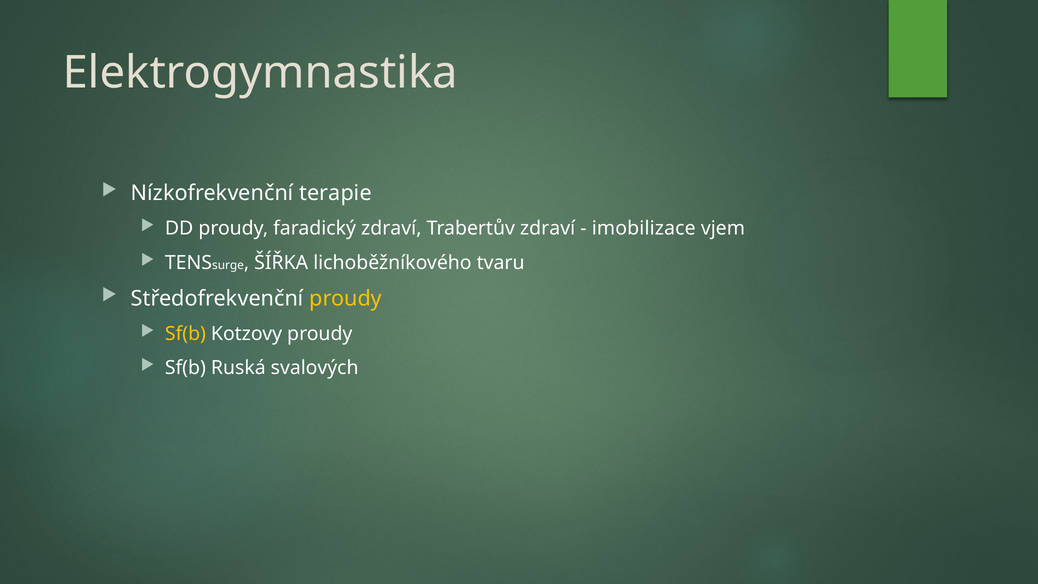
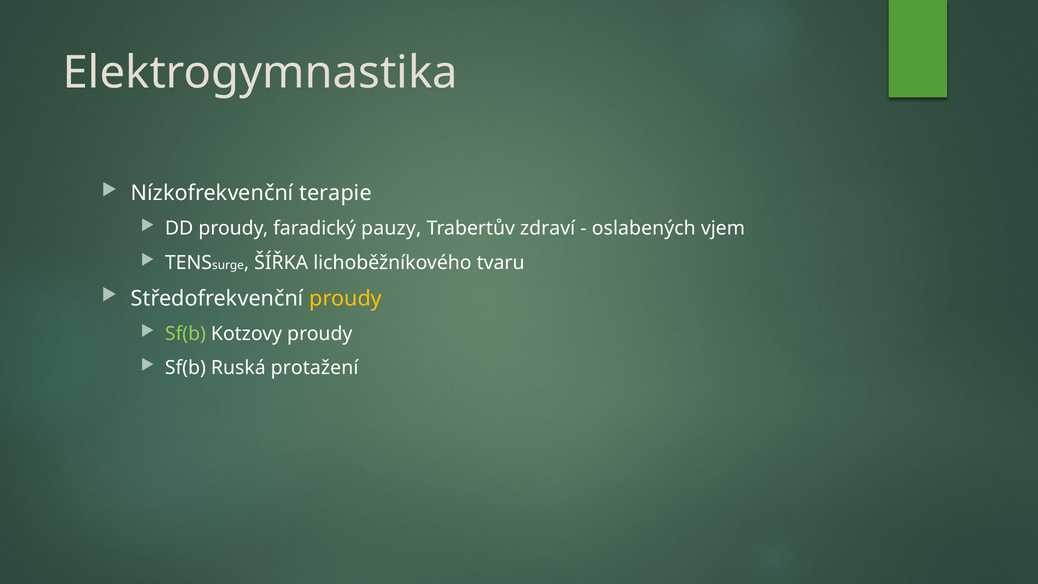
faradický zdraví: zdraví -> pauzy (391, 229)
imobilizace: imobilizace -> oslabených (644, 229)
Sf(b colour: yellow -> light green (185, 334)
svalových: svalových -> protažení (315, 368)
